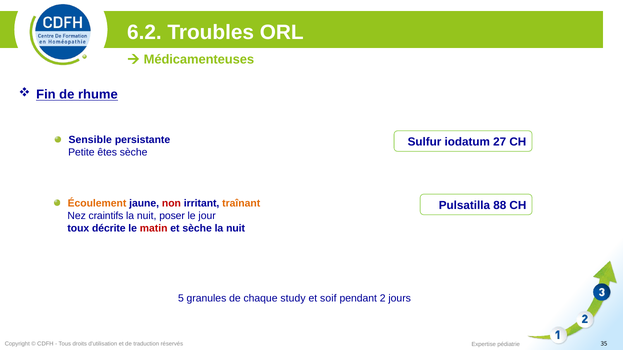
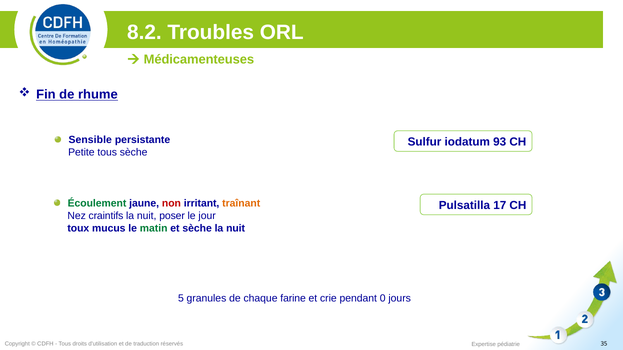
6.2: 6.2 -> 8.2 (144, 32)
27: 27 -> 93 (500, 142)
Petite êtes: êtes -> tous (107, 153)
Écoulement colour: orange -> green (97, 204)
88: 88 -> 17 (500, 205)
décrite: décrite -> mucus (109, 229)
matin colour: red -> green (154, 229)
study: study -> farine (293, 299)
soif: soif -> crie (328, 299)
2: 2 -> 0 (383, 299)
